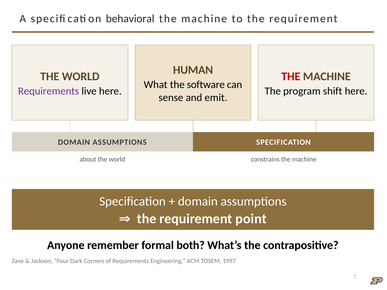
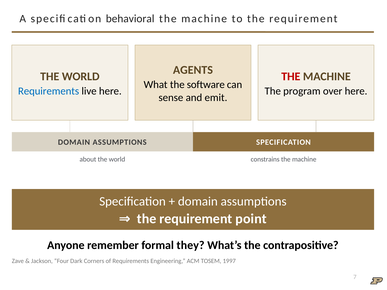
HUMAN: HUMAN -> AGENTS (193, 70)
Requirements colour: purple -> blue (49, 91)
shift: shift -> over (333, 91)
both: both -> they (191, 245)
